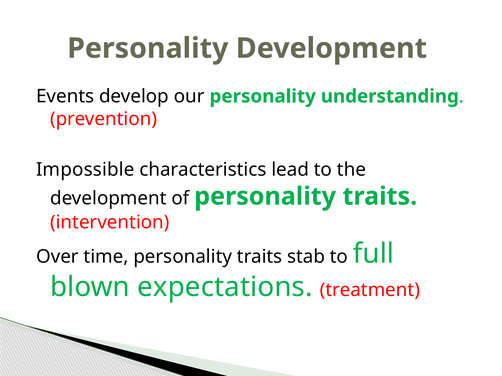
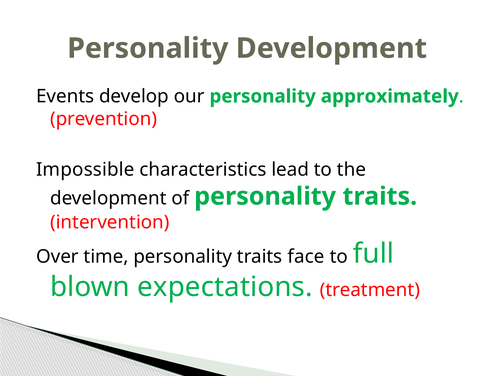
understanding: understanding -> approximately (390, 96)
stab: stab -> face (306, 257)
